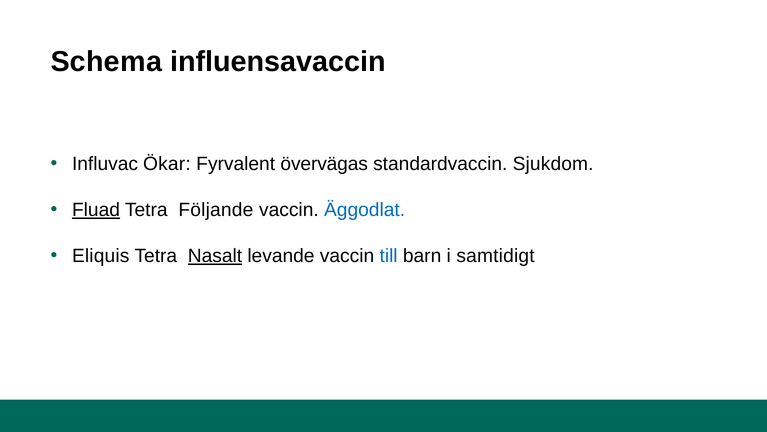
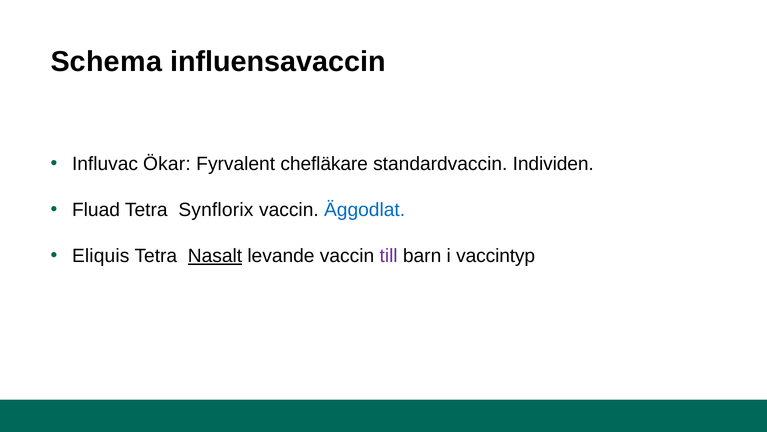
övervägas: övervägas -> chefläkare (324, 164)
Sjukdom: Sjukdom -> Individen (553, 164)
Fluad underline: present -> none (96, 210)
Följande: Följande -> Synflorix (216, 210)
till colour: blue -> purple (389, 256)
samtidigt: samtidigt -> vaccintyp (496, 256)
